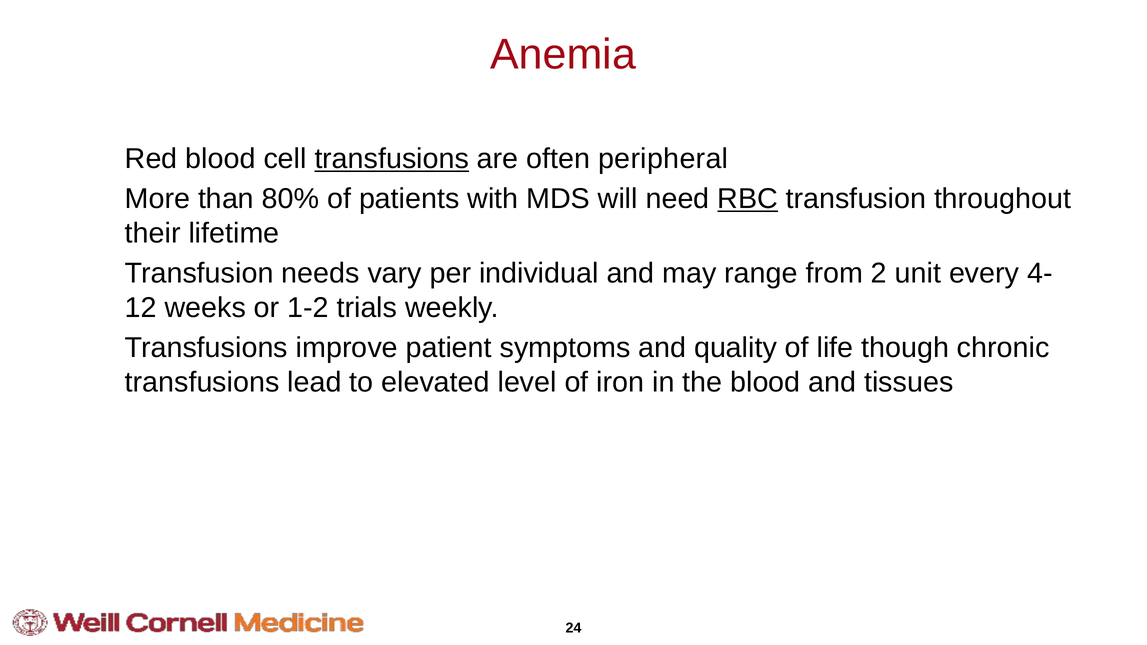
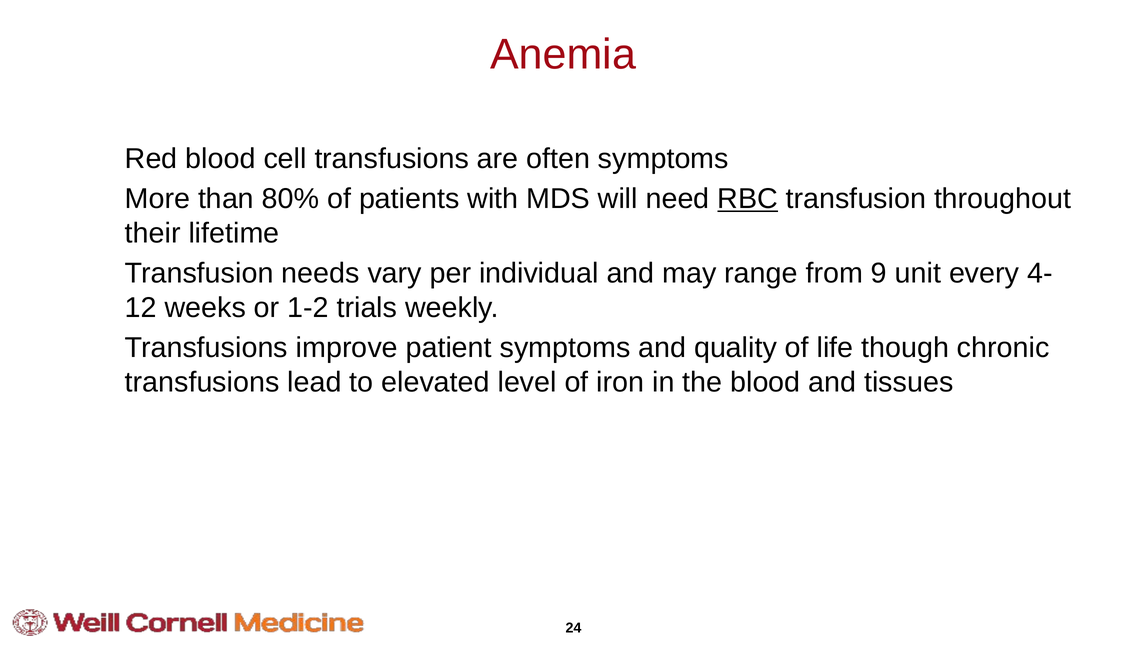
transfusions underline: present -> none (392, 159)
often peripheral: peripheral -> symptoms (663, 159)
2: 2 -> 9 (879, 274)
